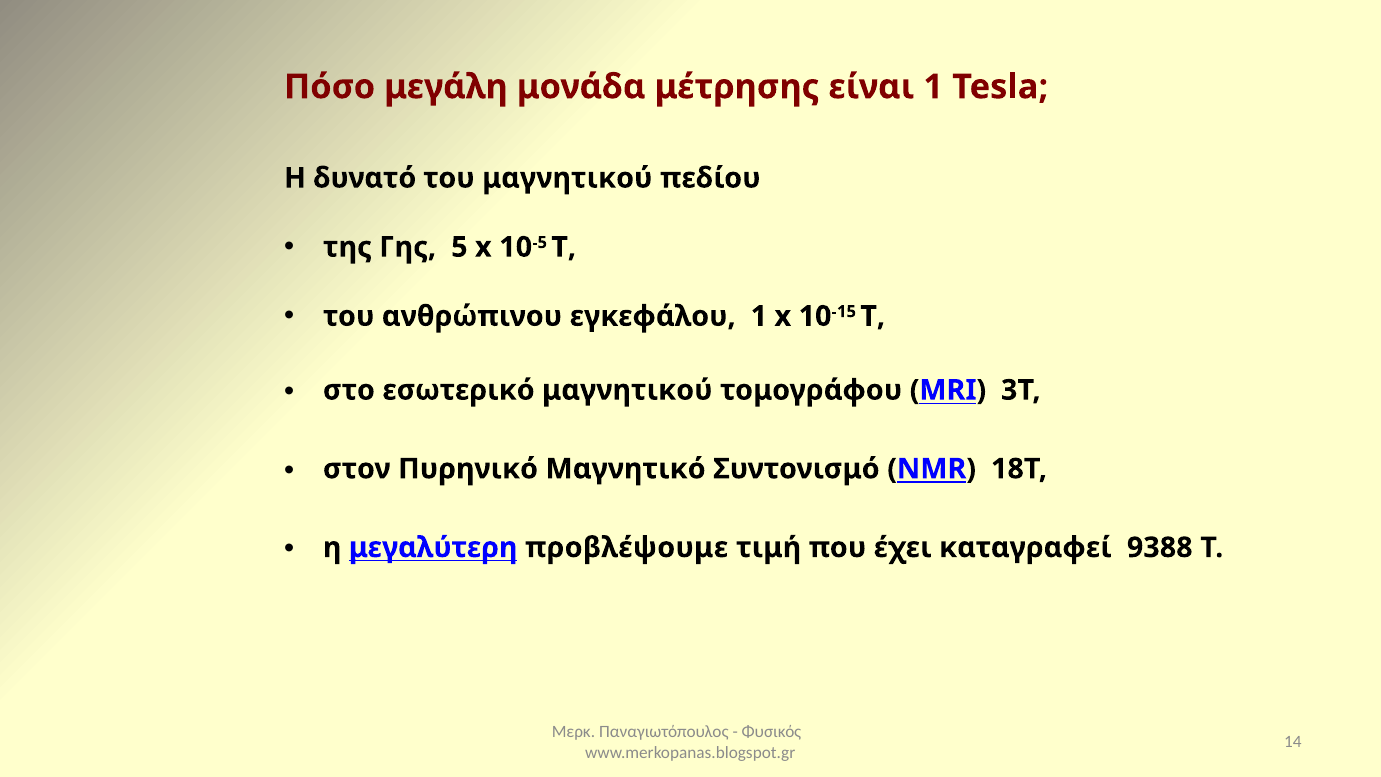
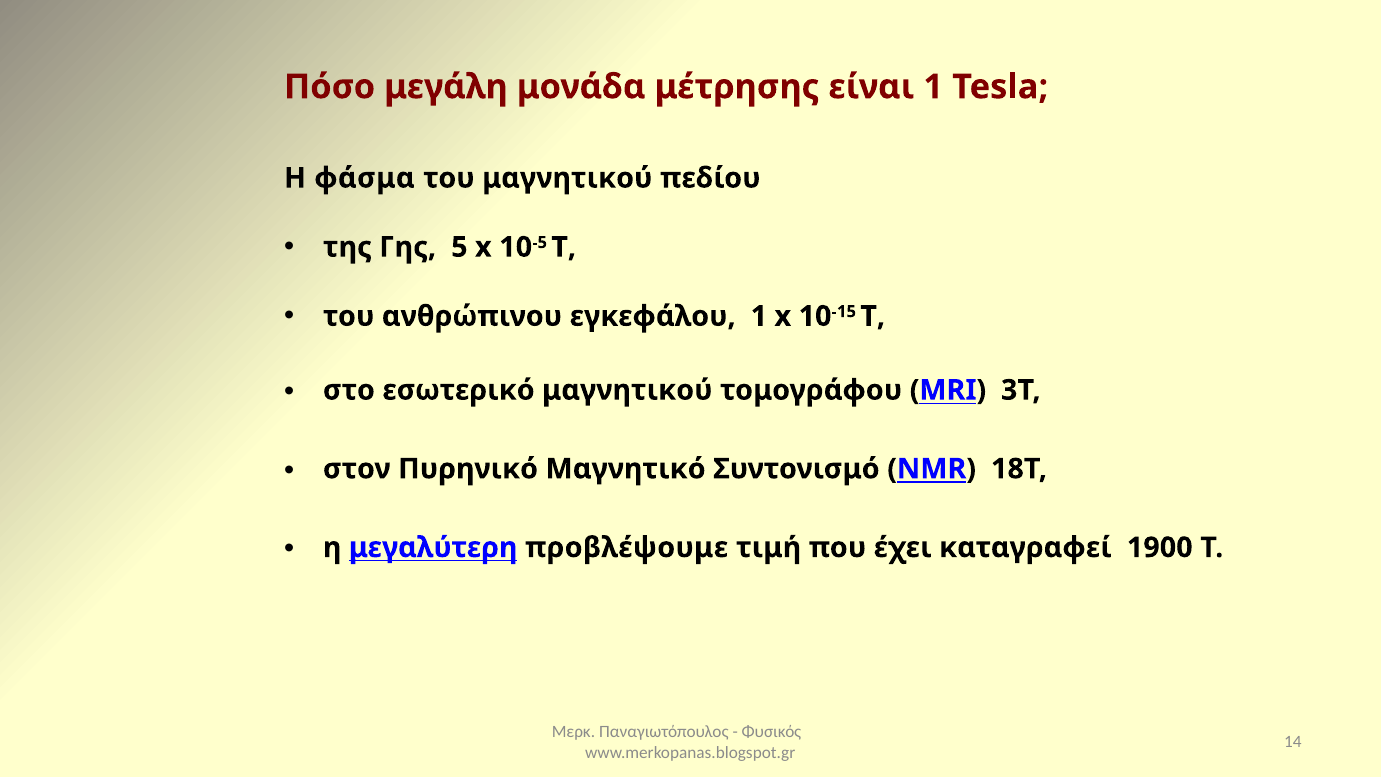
δυνατό: δυνατό -> φάσμα (364, 178)
9388: 9388 -> 1900 (1160, 547)
